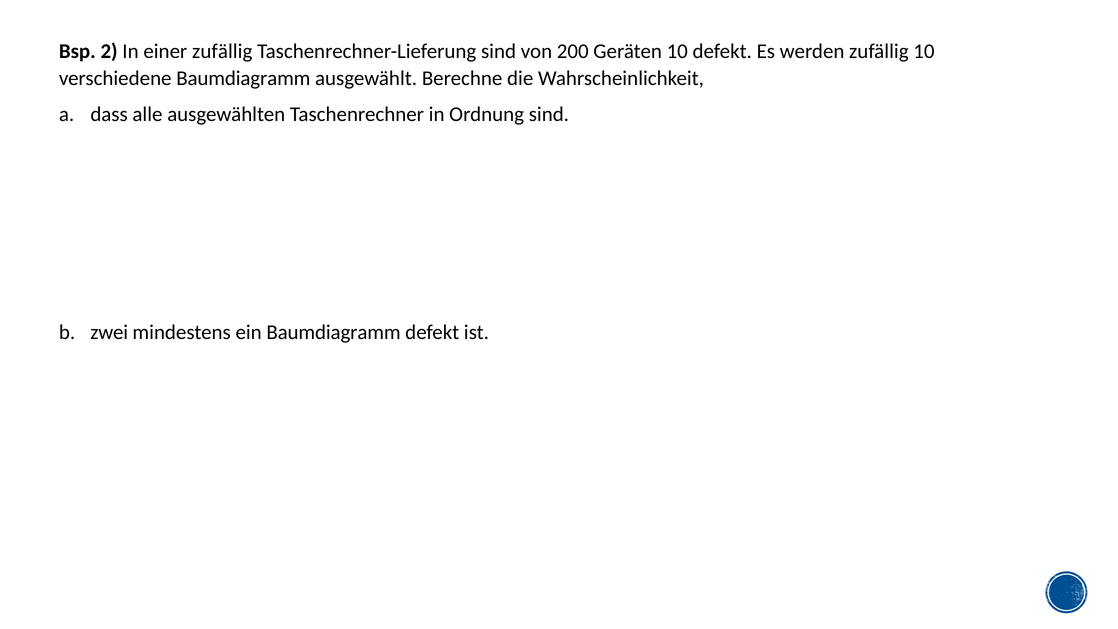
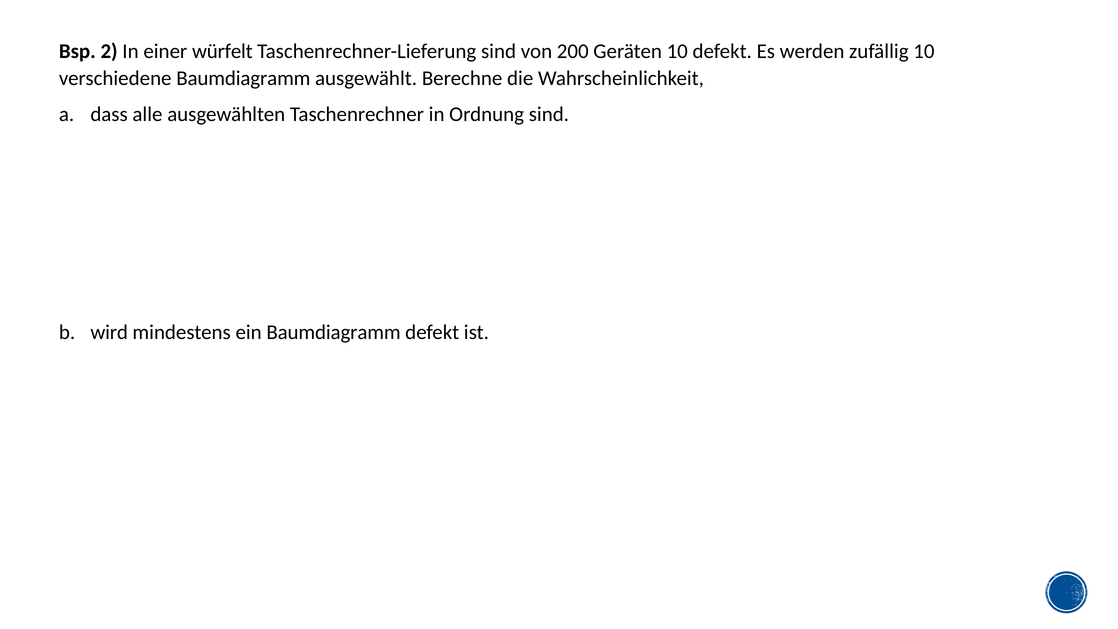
einer zufällig: zufällig -> würfelt (222, 51)
zwei: zwei -> wird (109, 332)
